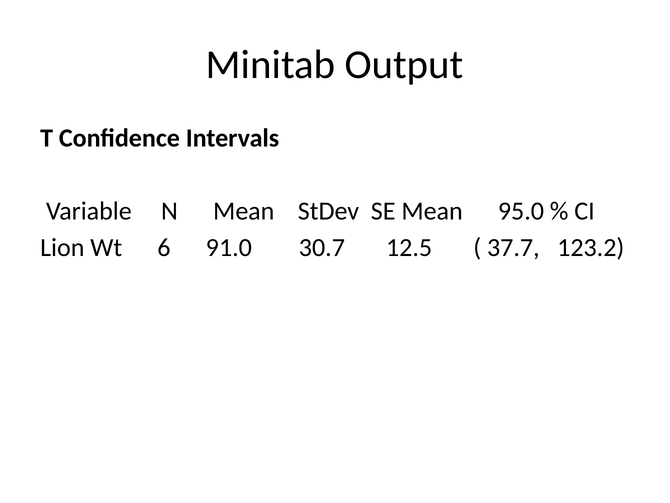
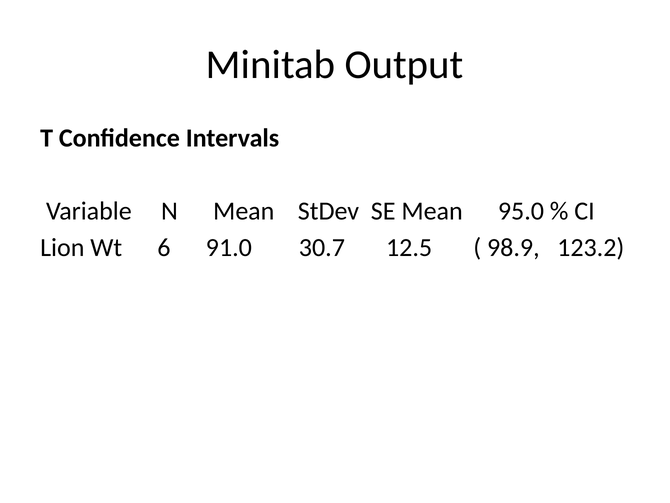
37.7: 37.7 -> 98.9 (513, 247)
